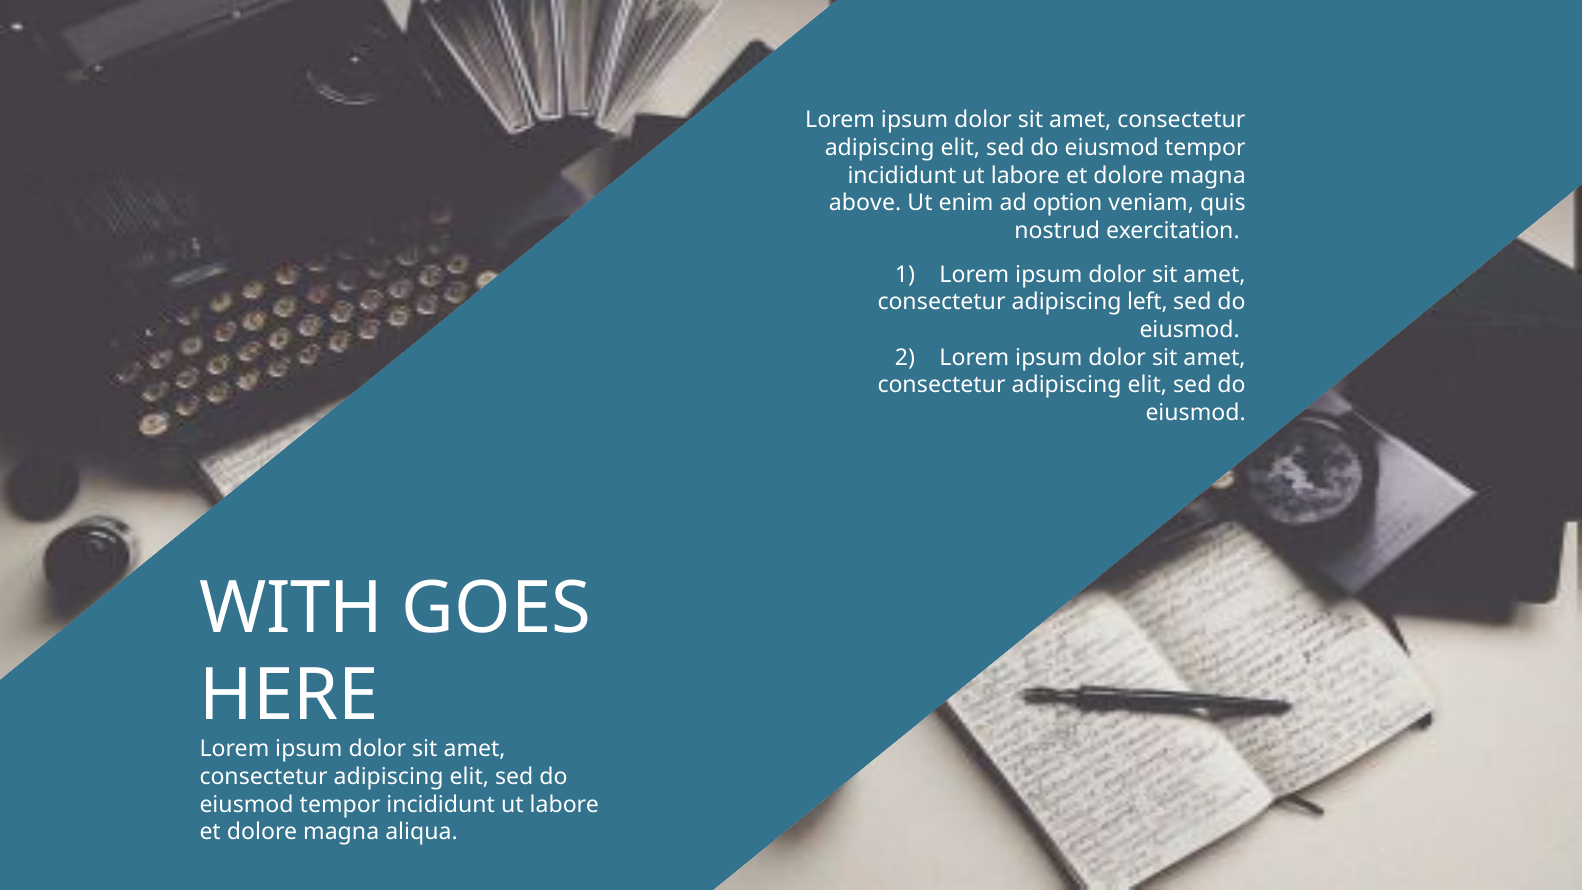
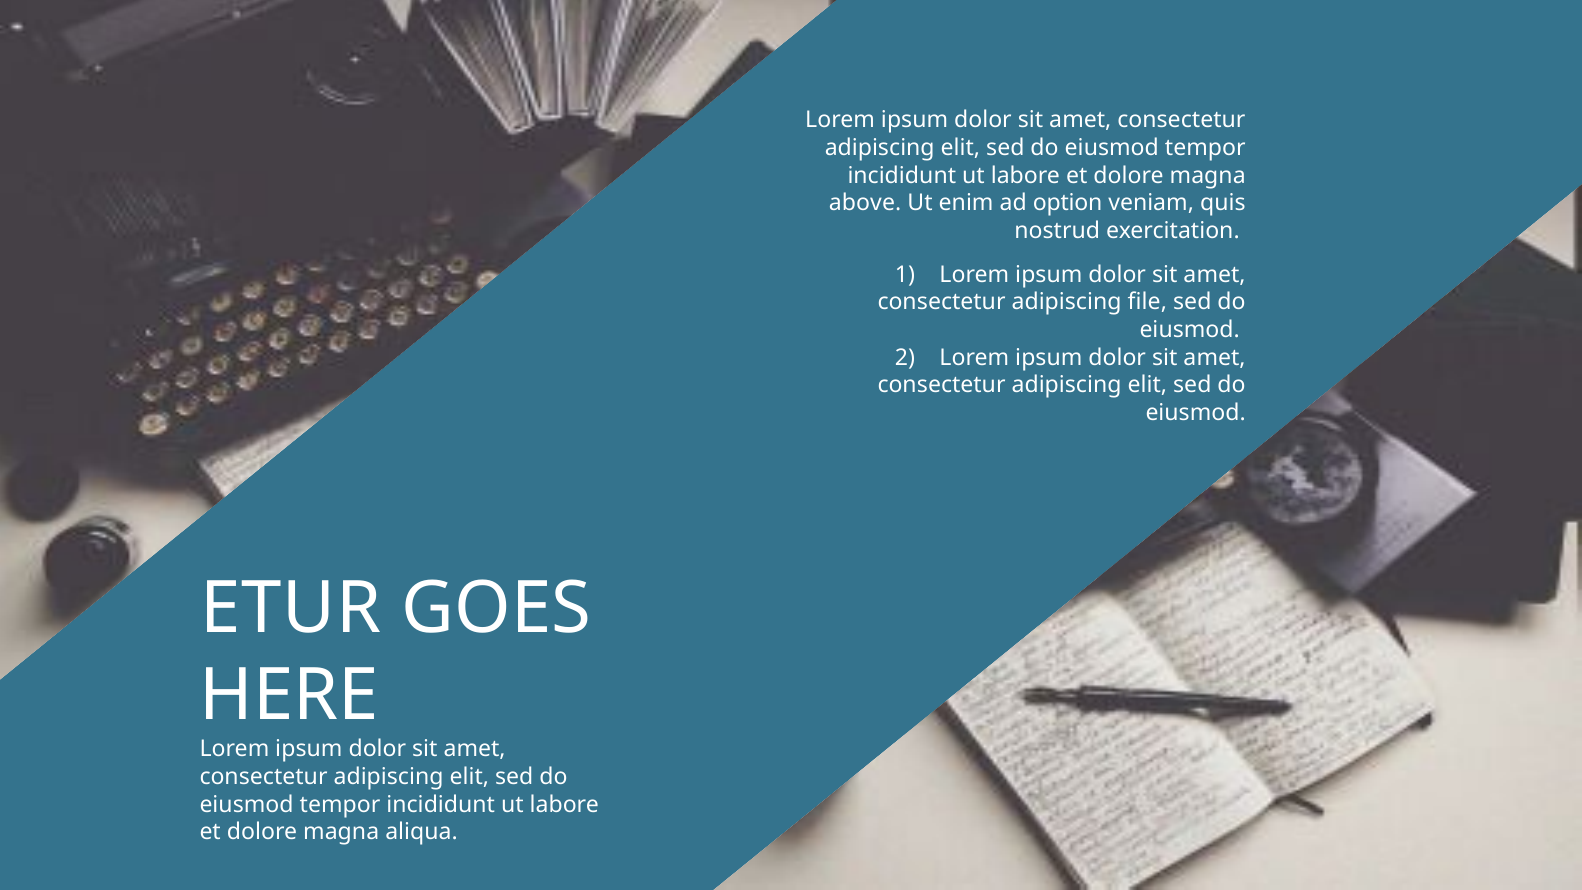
left: left -> file (1147, 302)
WITH: WITH -> ETUR (291, 608)
